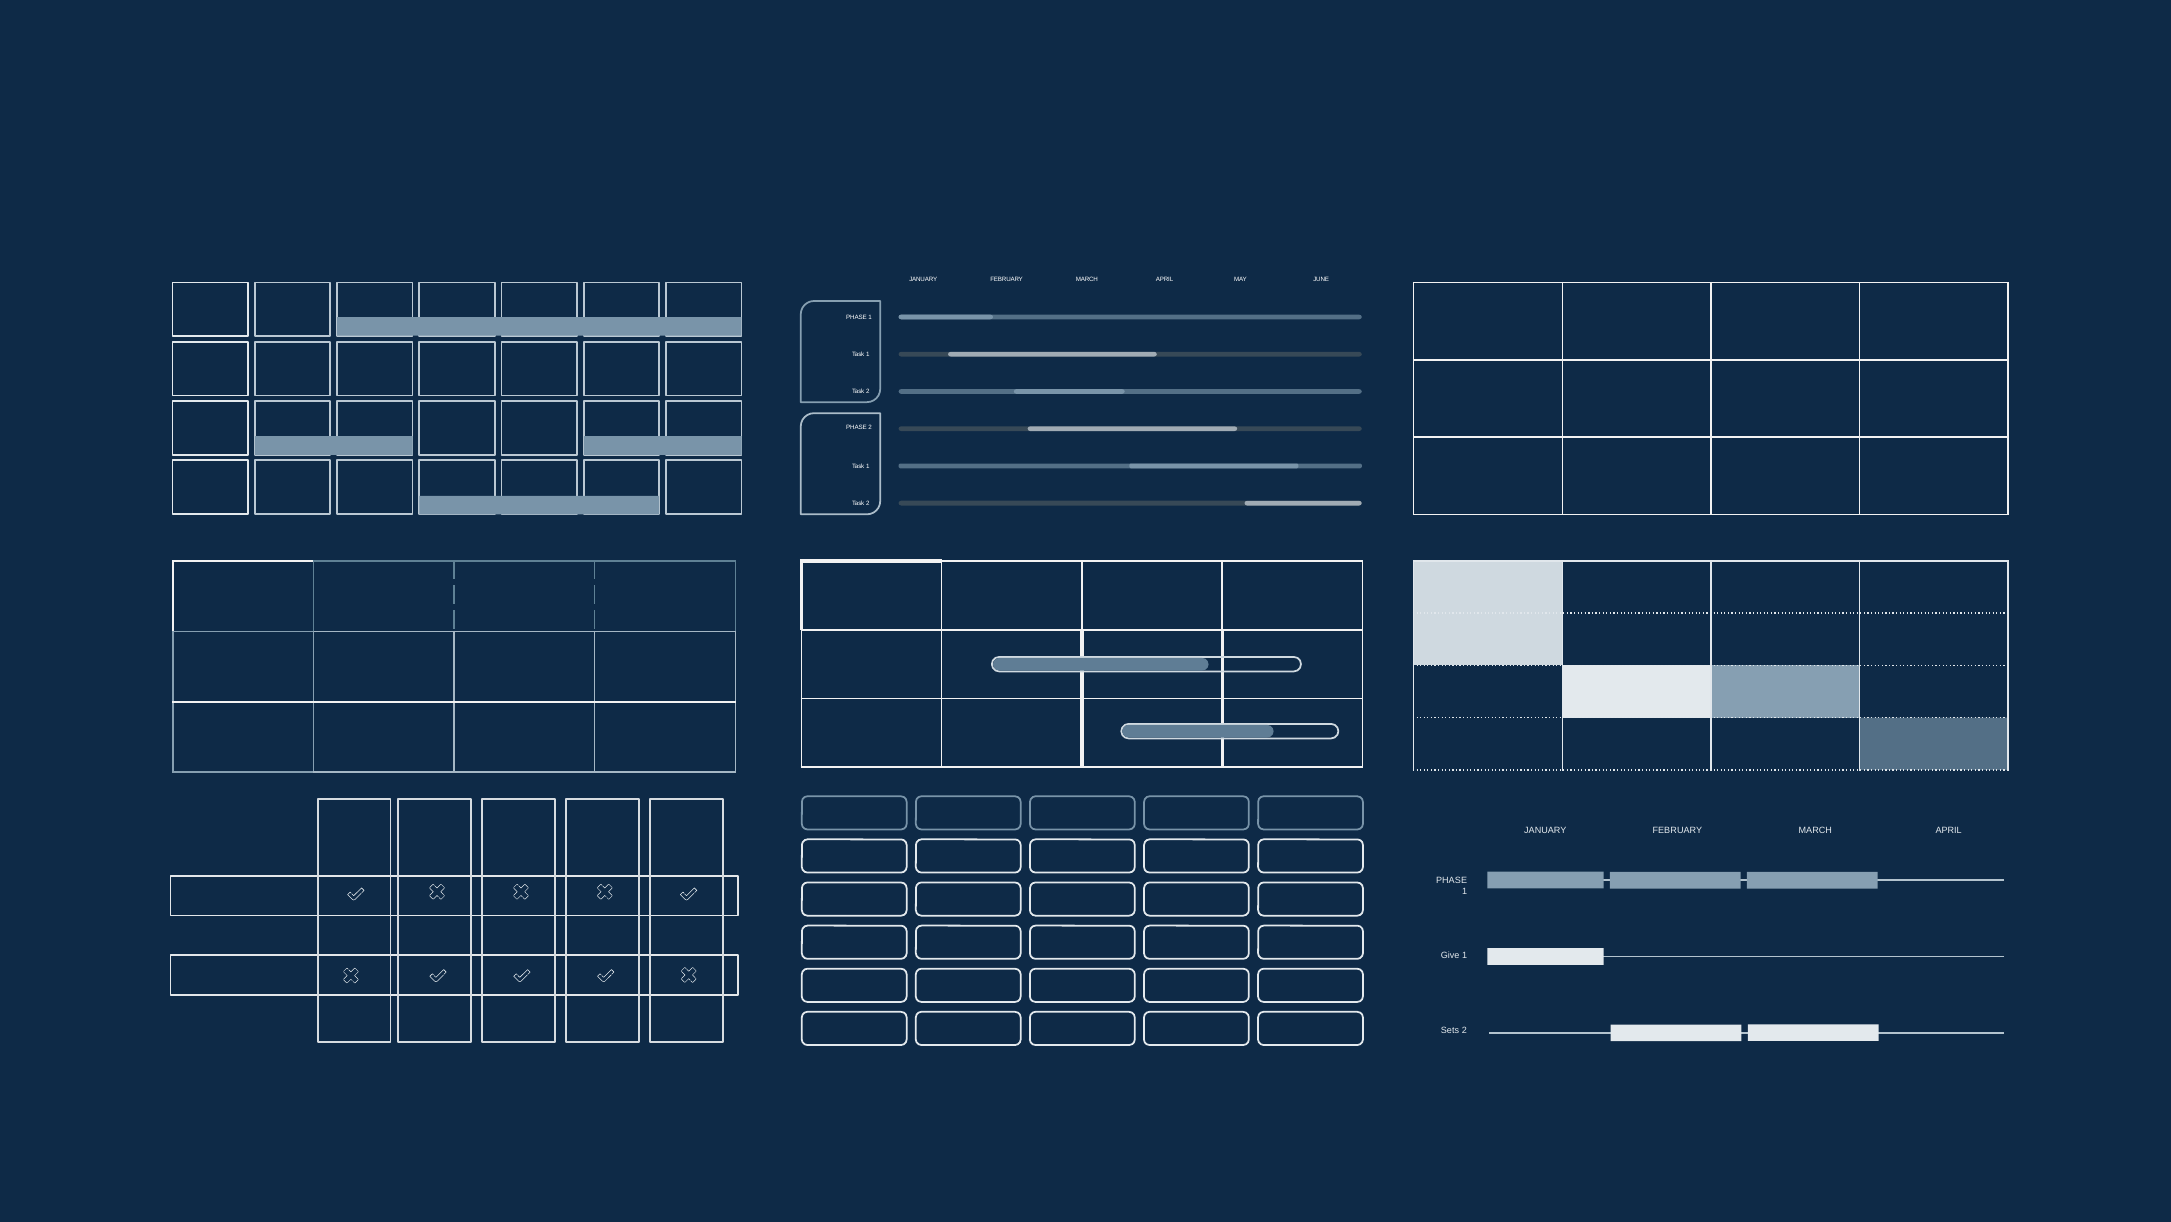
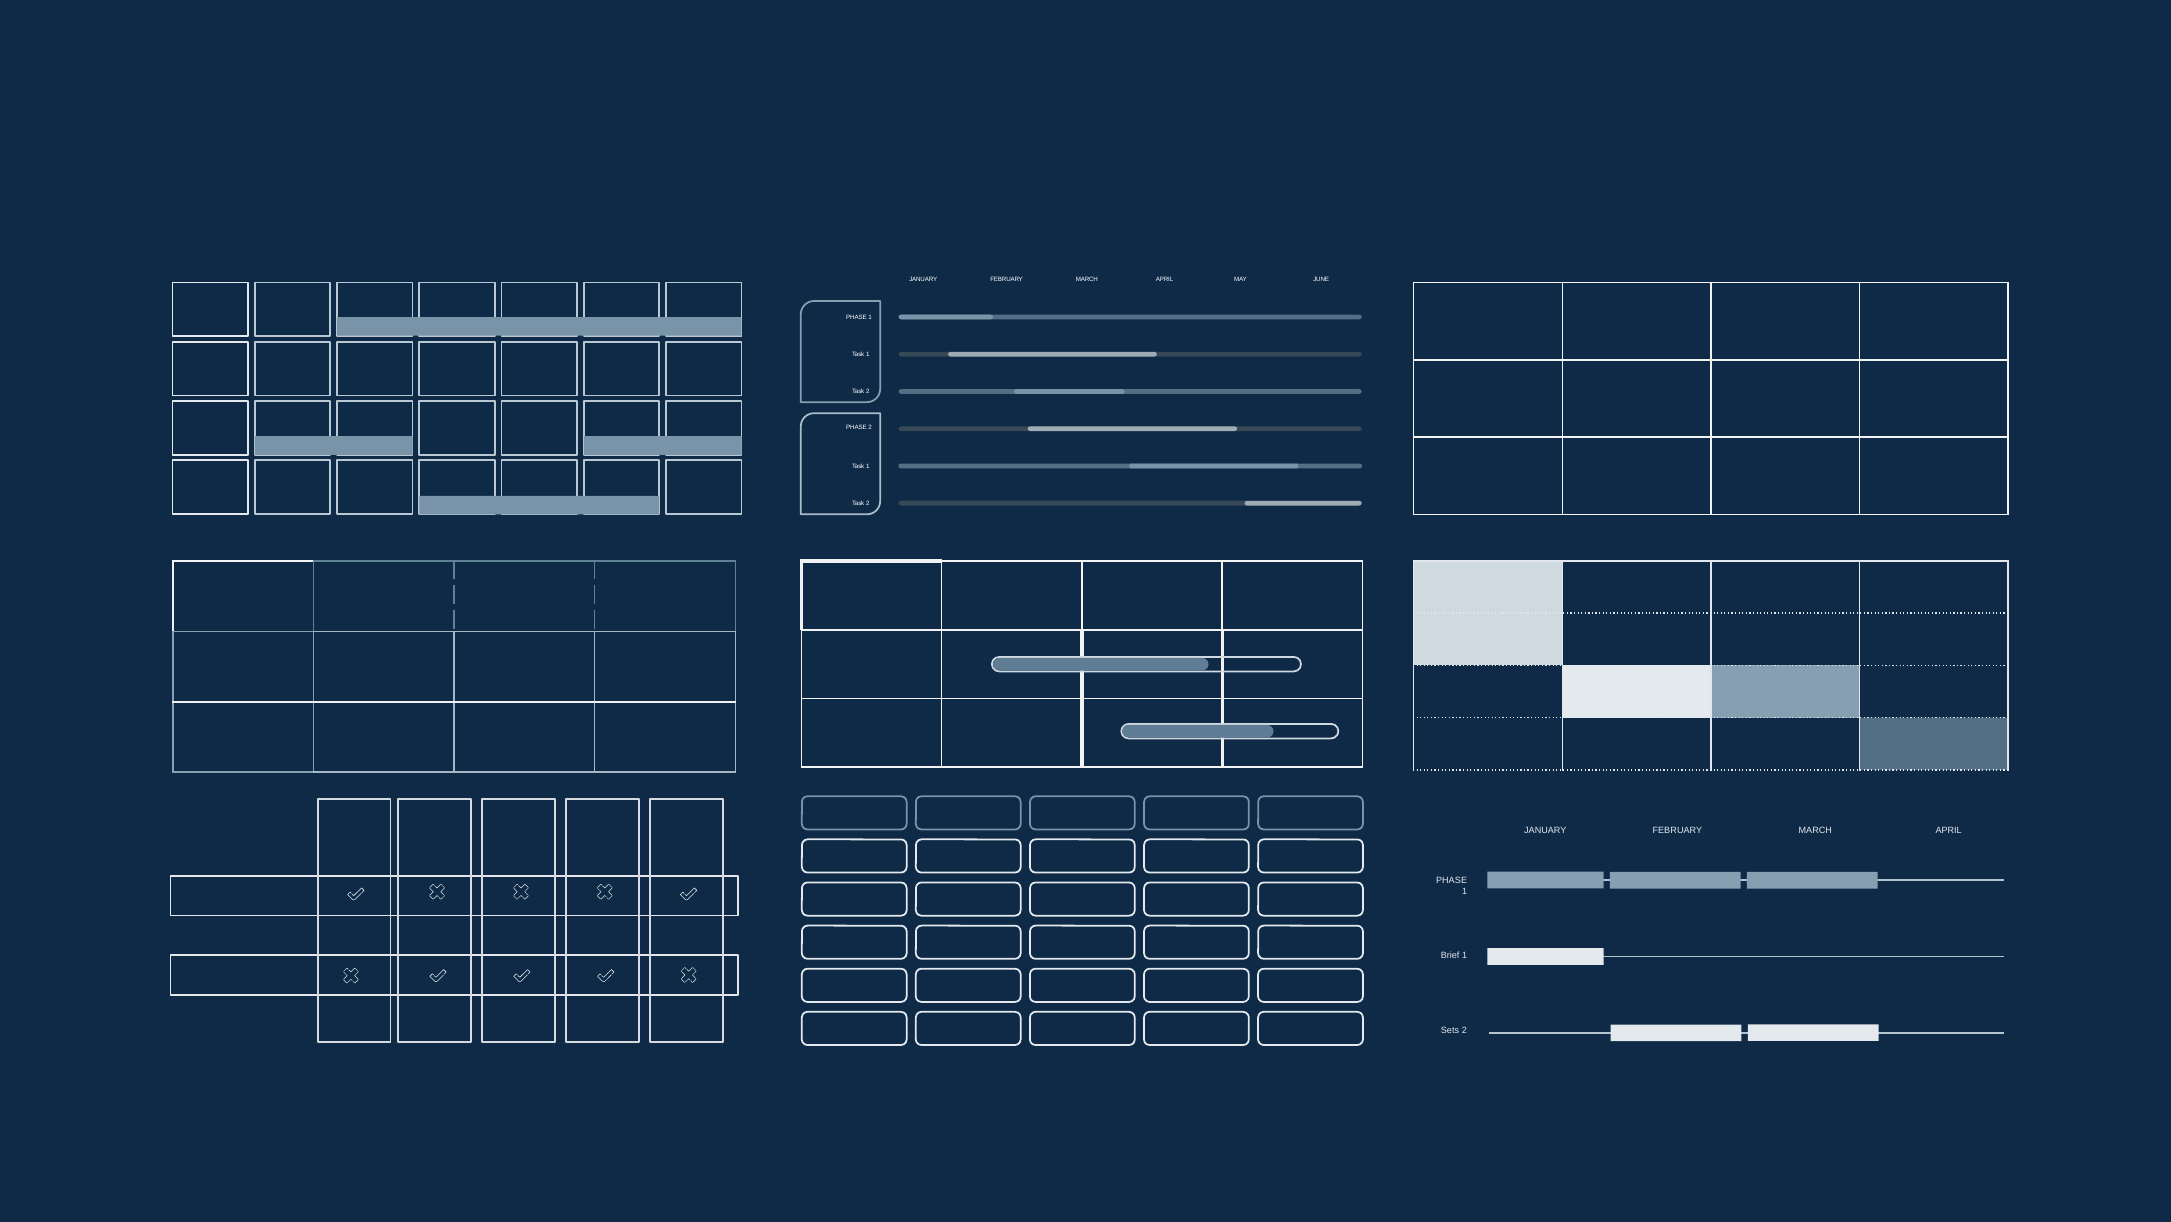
Give: Give -> Brief (1450, 955)
